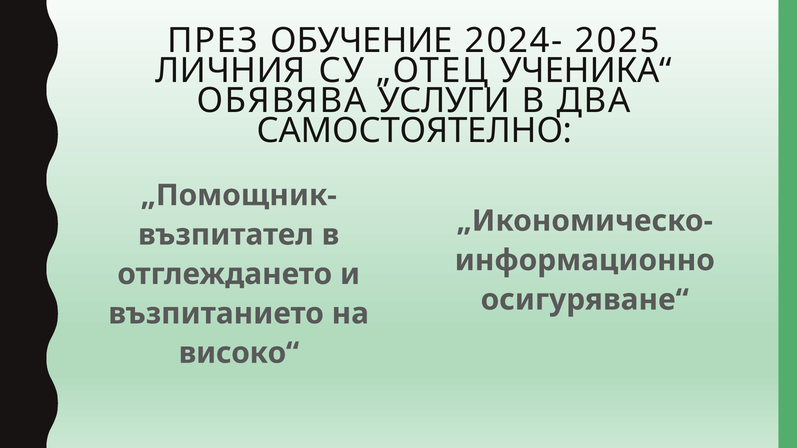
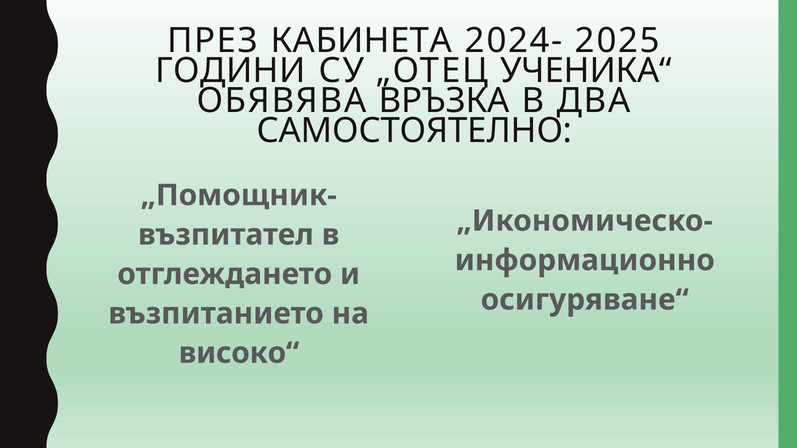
ОБУЧЕНИЕ: ОБУЧЕНИЕ -> КАБИНЕТА (361, 41)
ЛИЧНИЯ: ЛИЧНИЯ -> ГОДИНИ (230, 71)
УСЛУГИ: УСЛУГИ -> ВРЪЗКА (444, 101)
